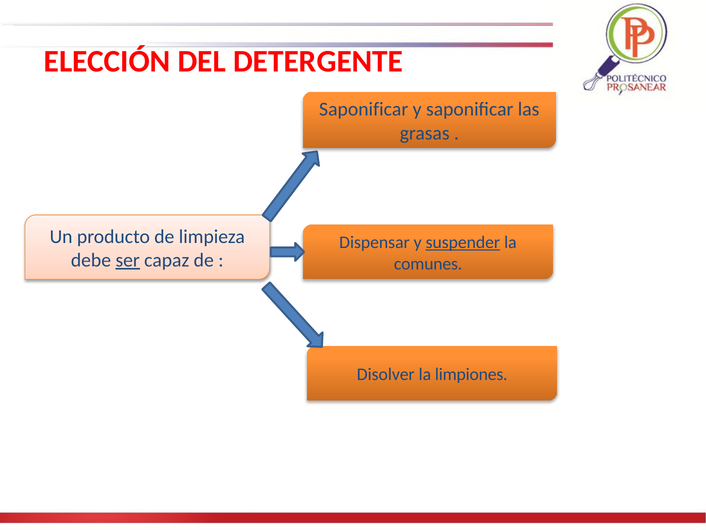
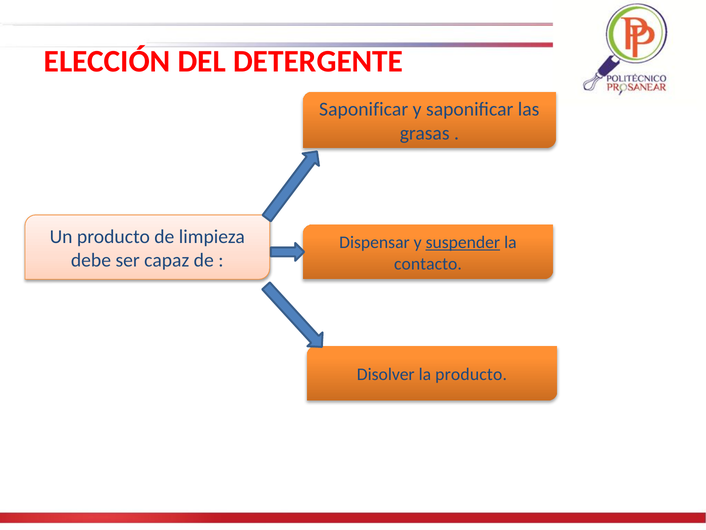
ser underline: present -> none (128, 260)
comunes: comunes -> contacto (428, 264)
la limpiones: limpiones -> producto (471, 374)
